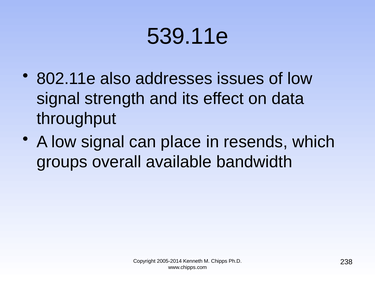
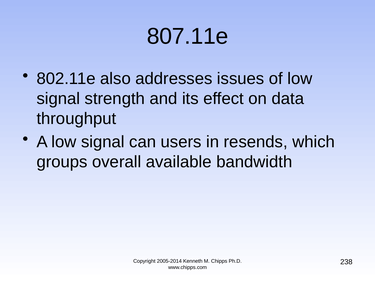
539.11e: 539.11e -> 807.11e (188, 36)
place: place -> users (181, 142)
